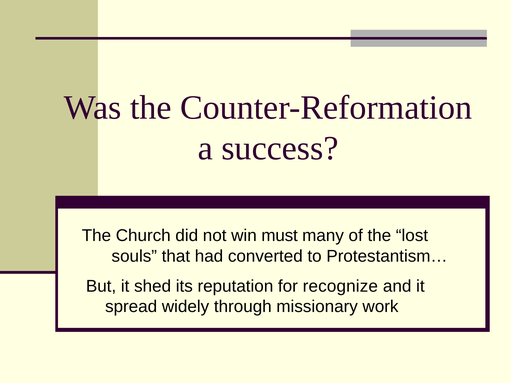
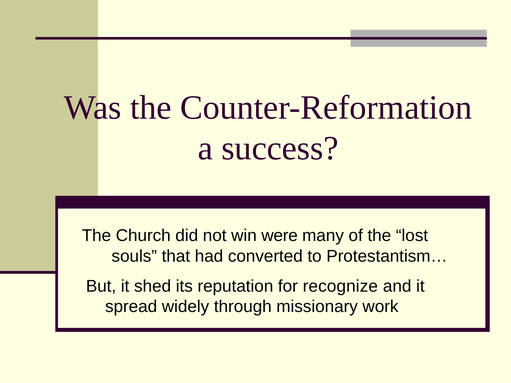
must: must -> were (280, 236)
